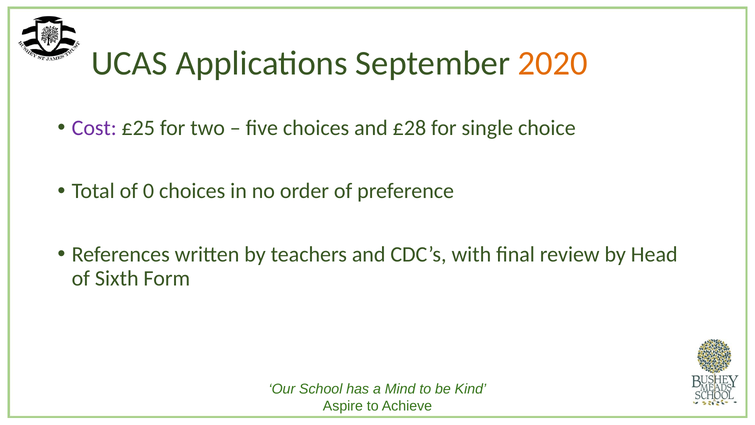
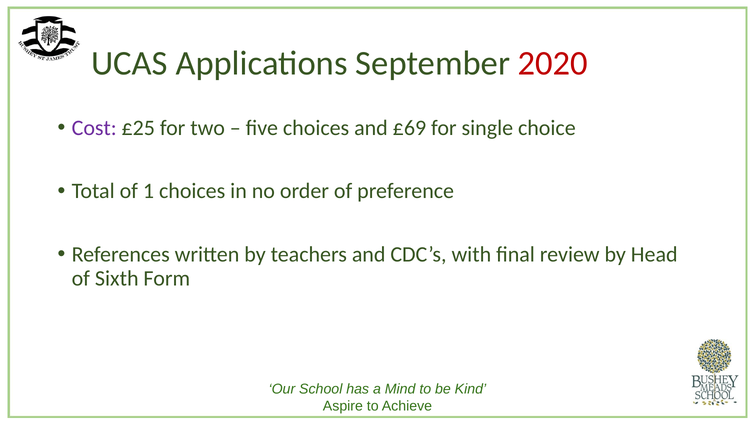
2020 colour: orange -> red (553, 63)
£28: £28 -> £69 (409, 128)
0: 0 -> 1 (148, 191)
